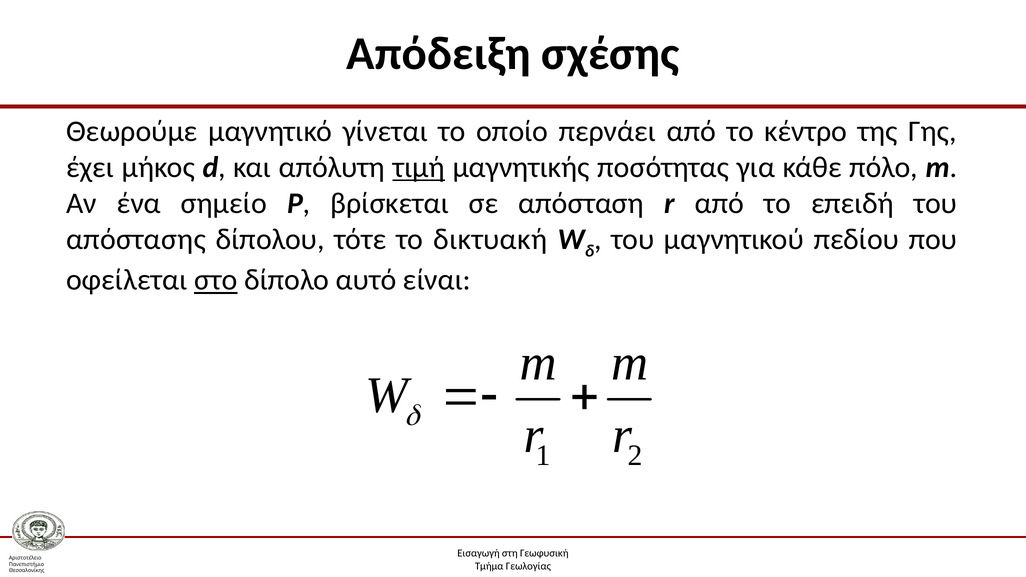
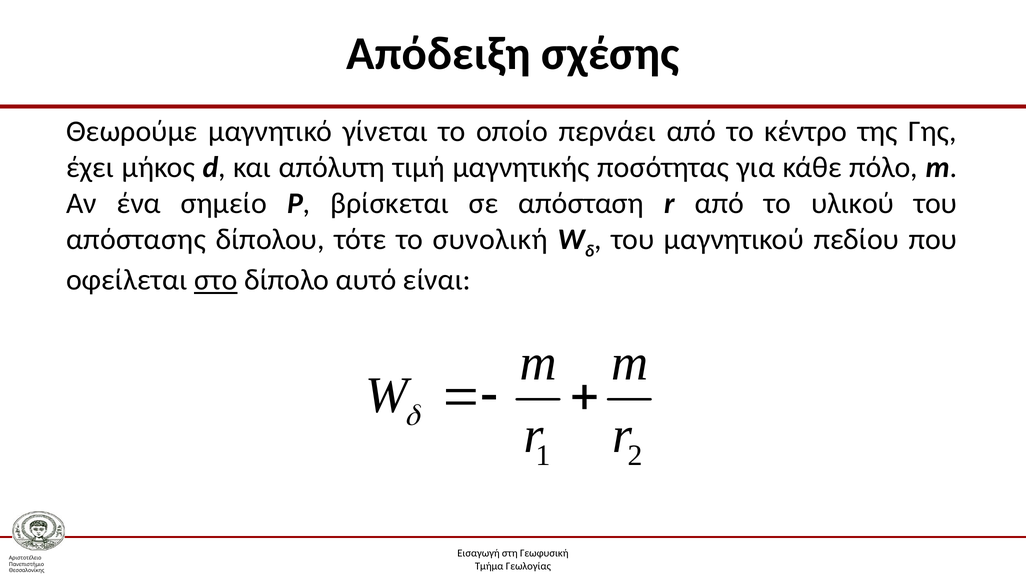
τιμή underline: present -> none (419, 167)
επειδή: επειδή -> υλικού (852, 203)
δικτυακή: δικτυακή -> συνολική (490, 239)
